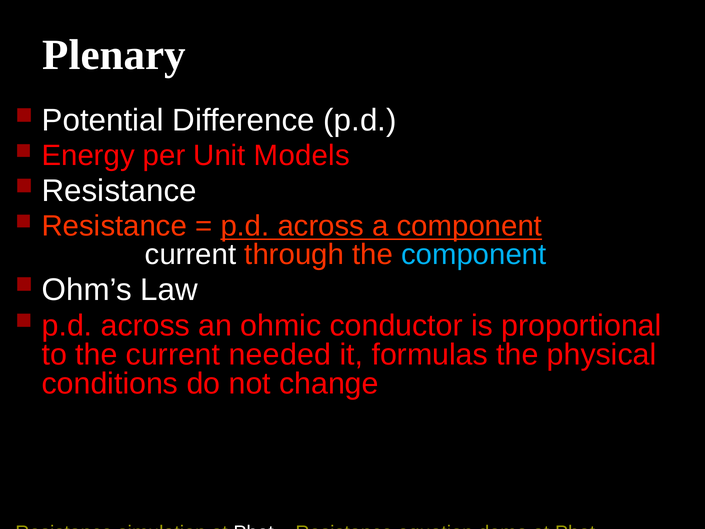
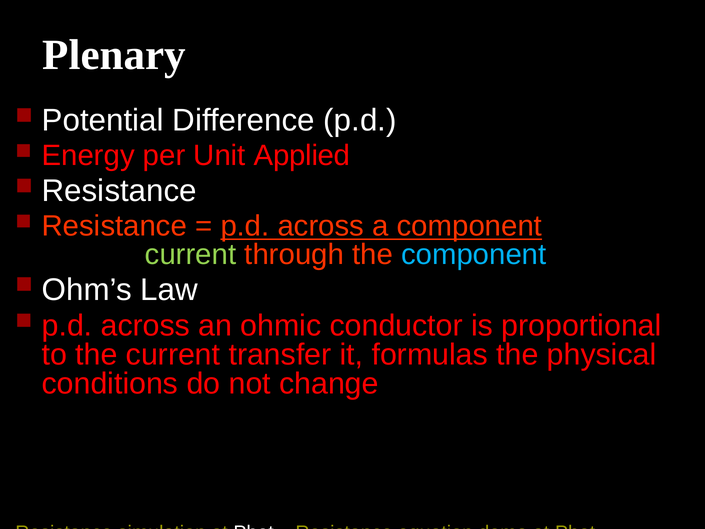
Models: Models -> Applied (302, 156)
current colour: white -> light green (191, 254)
needed: needed -> transfer (280, 355)
